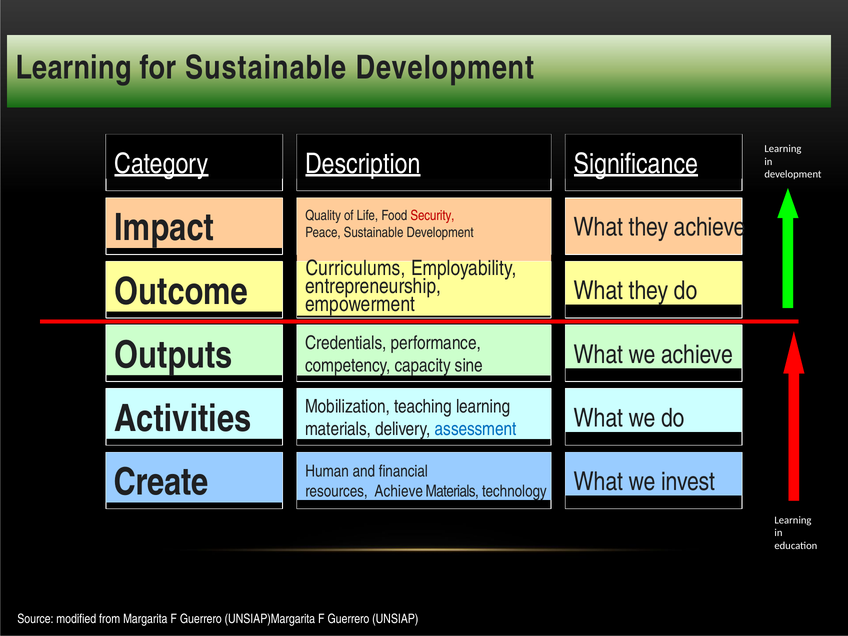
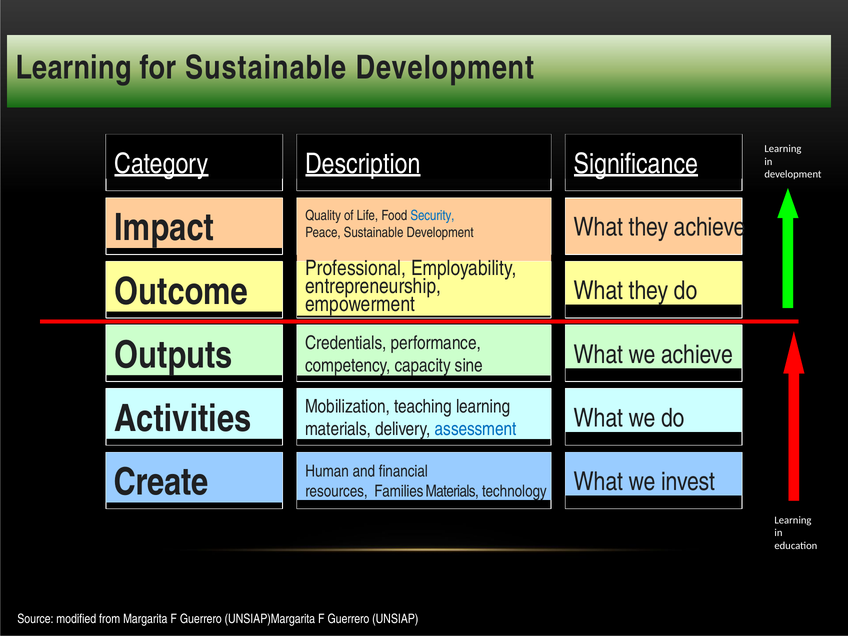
Security colour: red -> blue (432, 215)
Curriculums: Curriculums -> Professional (356, 268)
resources Achieve: Achieve -> Families (399, 491)
